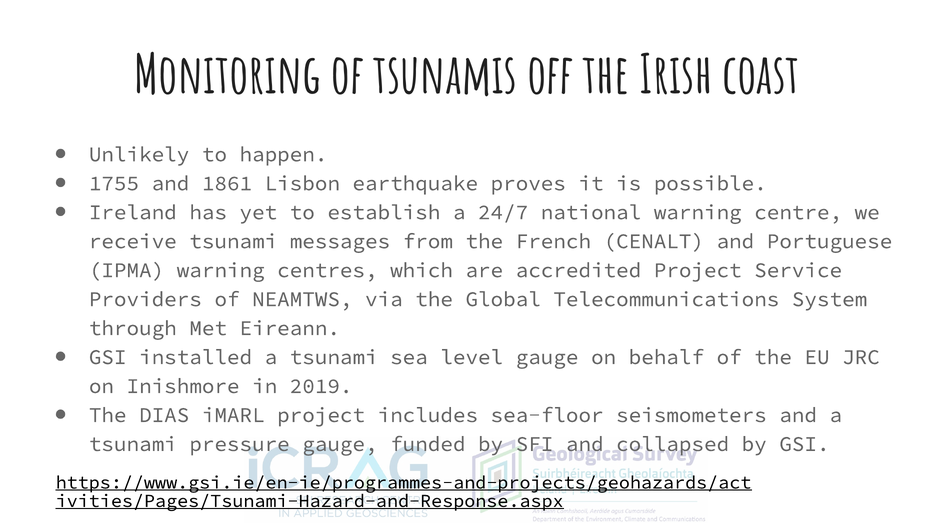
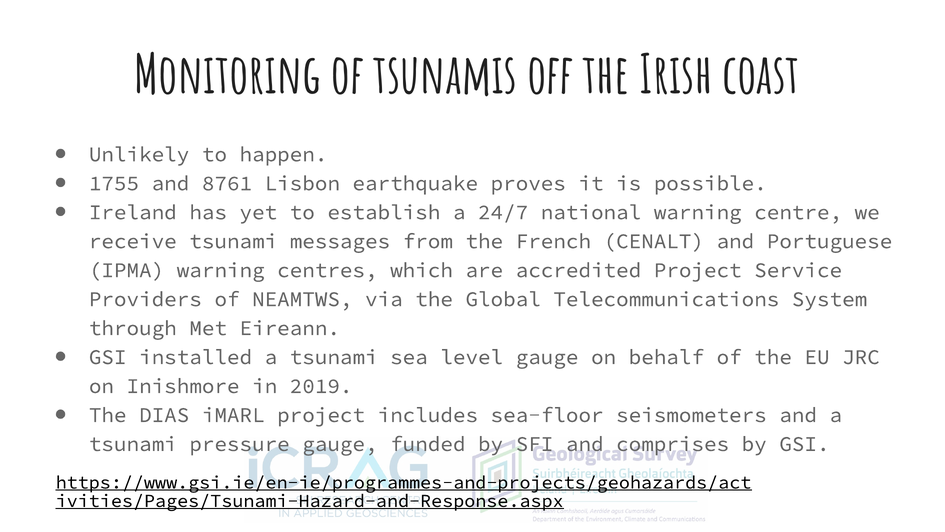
1861: 1861 -> 8761 (227, 183)
collapsed: collapsed -> comprises (673, 444)
